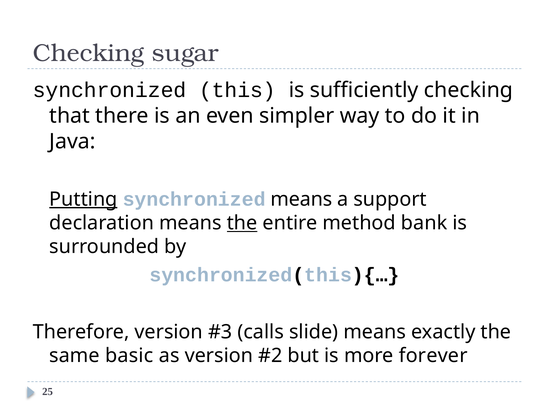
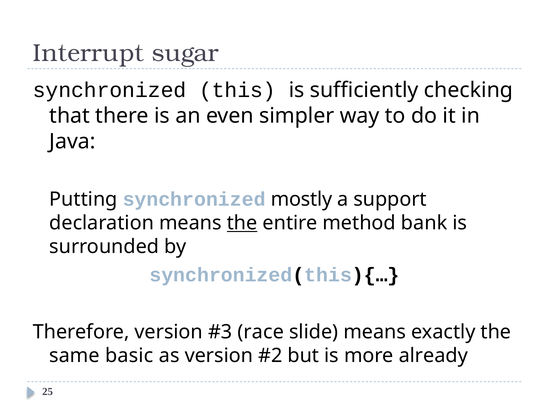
Checking: Checking -> Interrupt (88, 53)
Putting underline: present -> none (83, 199)
synchronized means: means -> mostly (301, 199)
calls: calls -> race (261, 332)
forever: forever -> already (433, 355)
